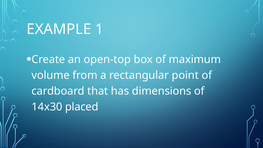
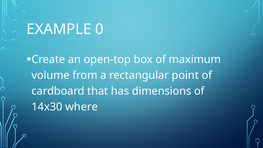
1: 1 -> 0 (99, 29)
placed: placed -> where (82, 107)
